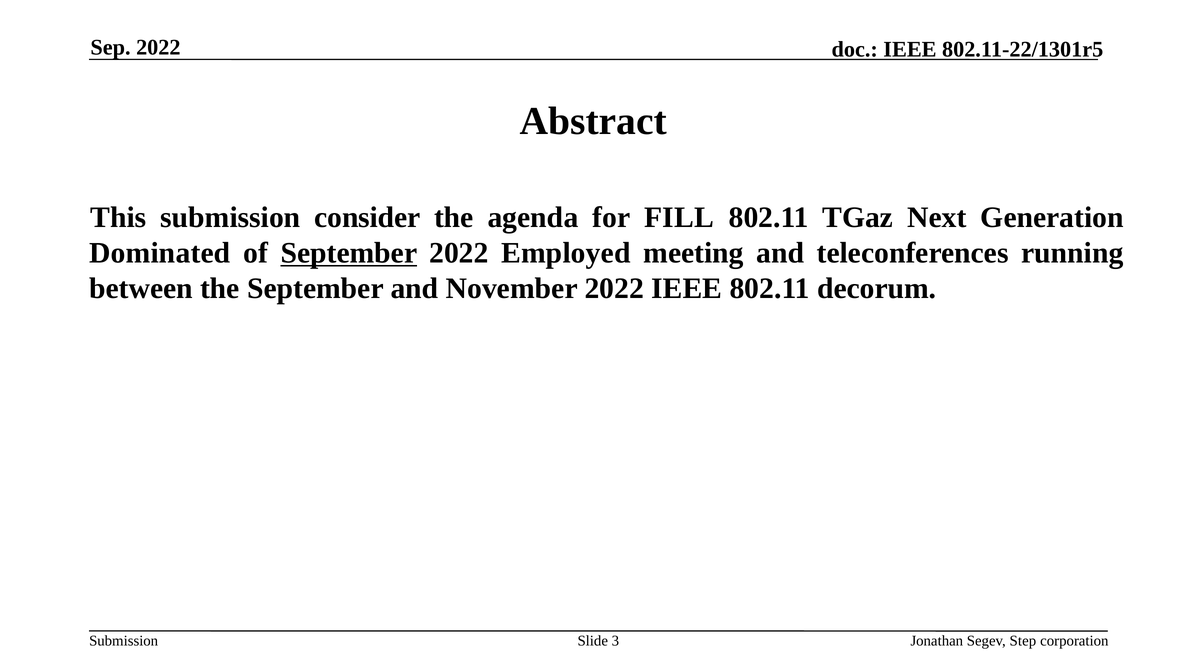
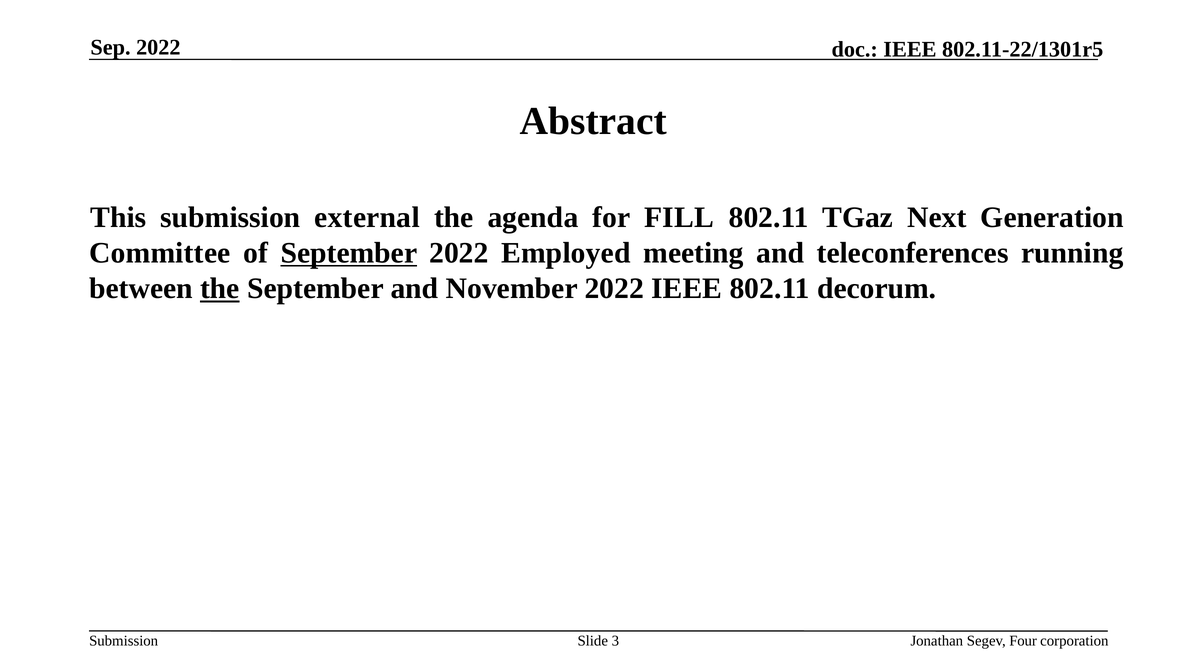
consider: consider -> external (367, 217)
Dominated: Dominated -> Committee (160, 253)
the underline: none -> present (220, 288)
Step: Step -> Four (1023, 640)
